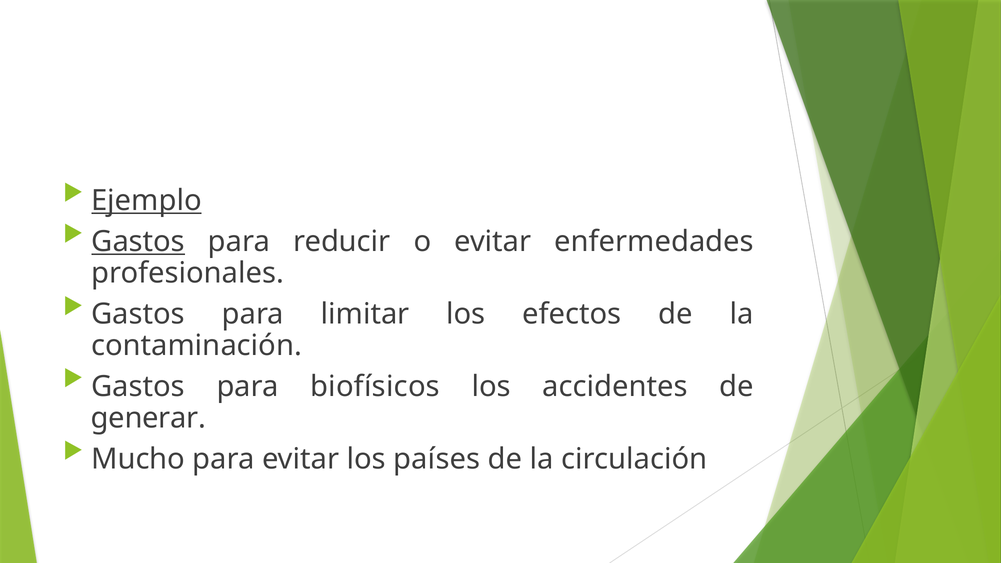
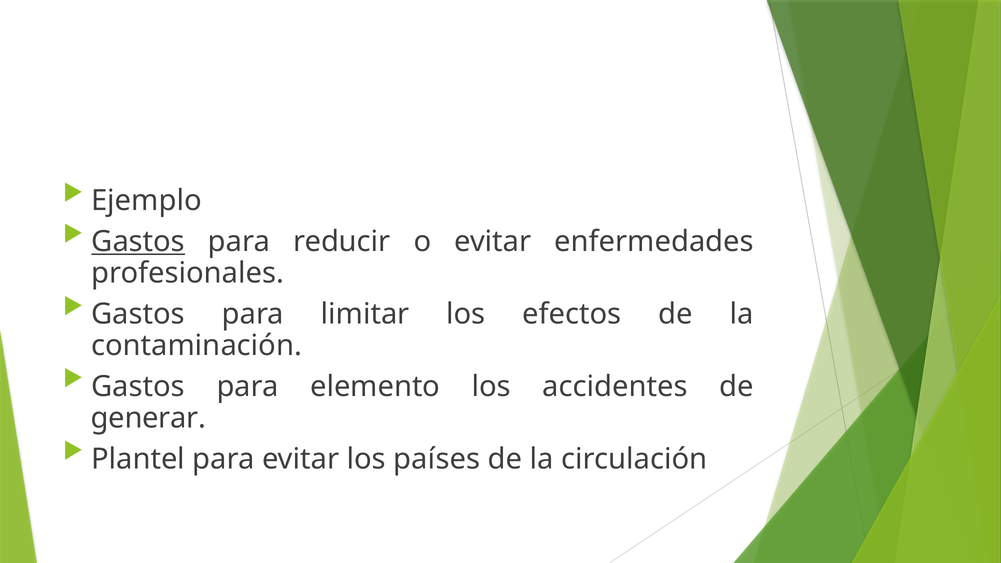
Ejemplo underline: present -> none (147, 201)
biofísicos: biofísicos -> elemento (375, 387)
Mucho: Mucho -> Plantel (138, 459)
